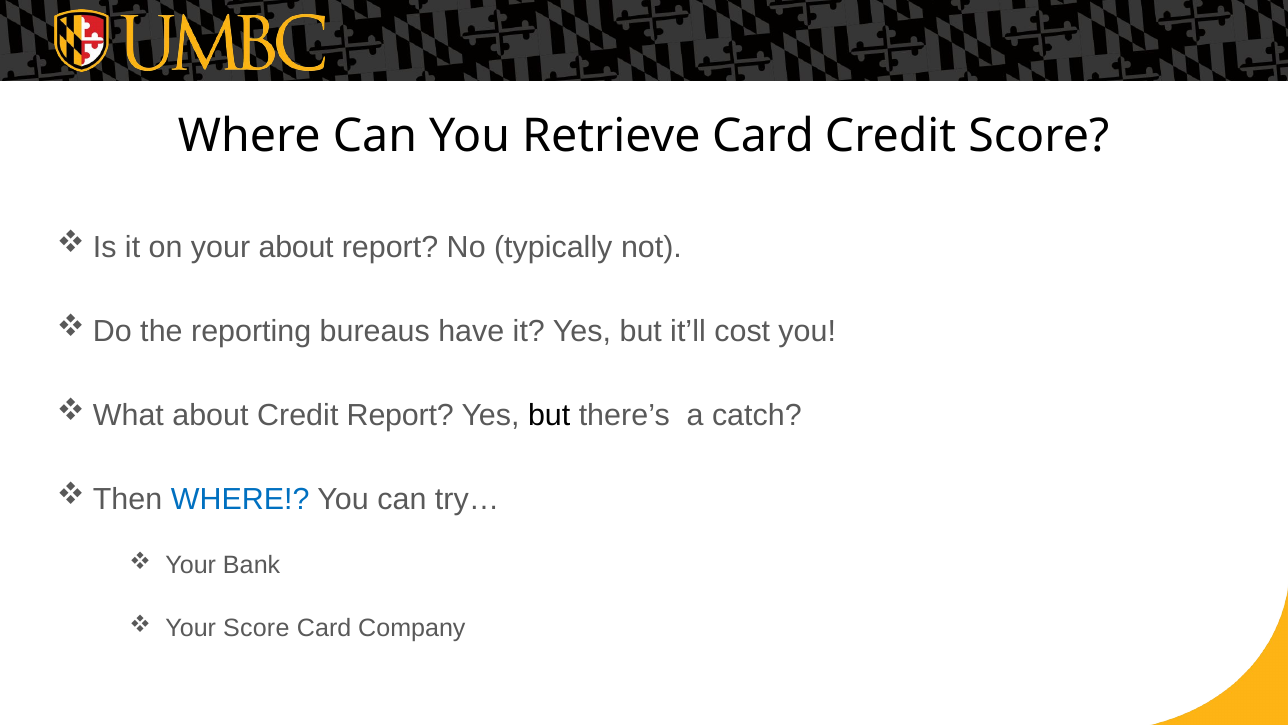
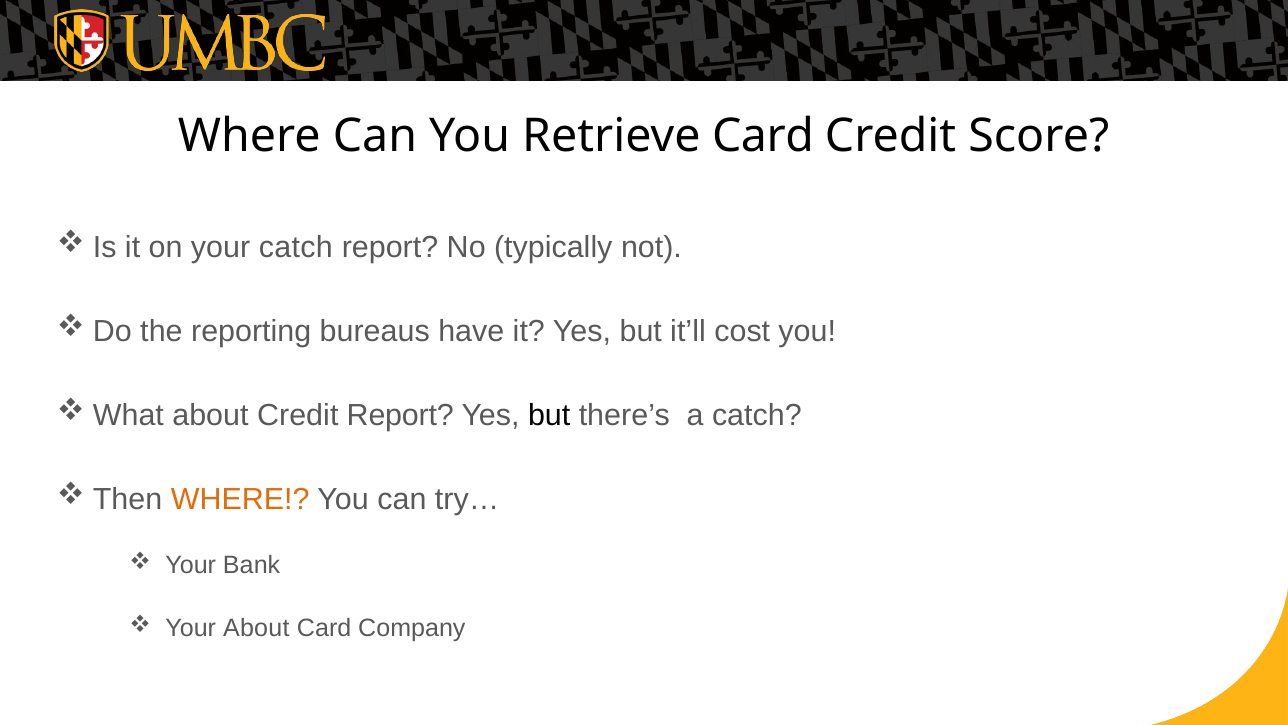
your about: about -> catch (296, 247)
WHERE colour: blue -> orange (240, 499)
Your Score: Score -> About (256, 628)
